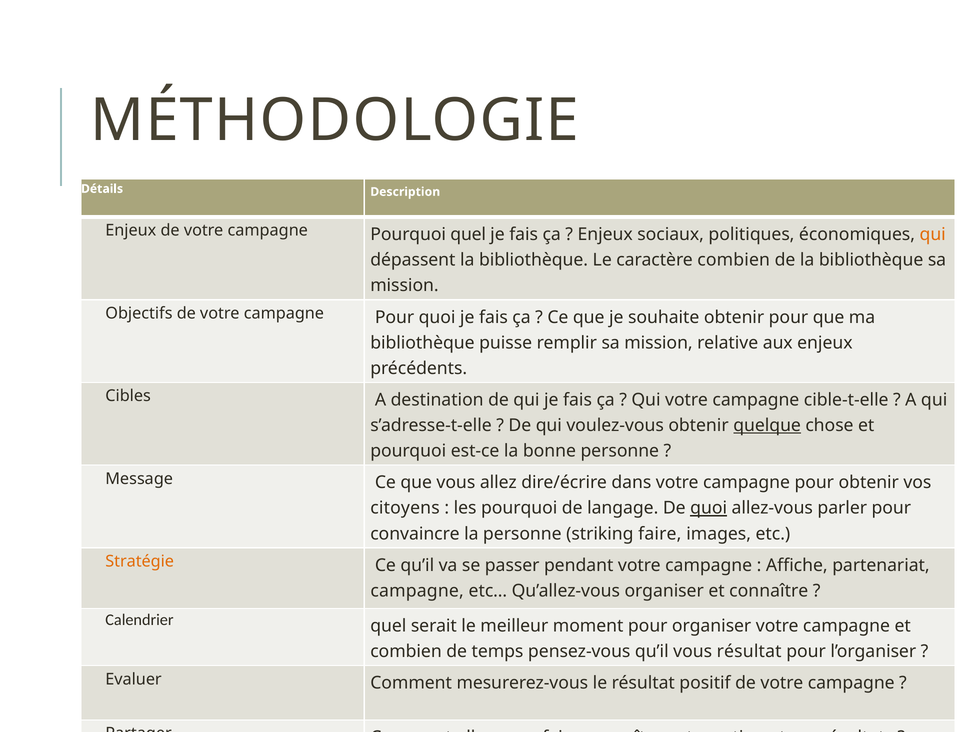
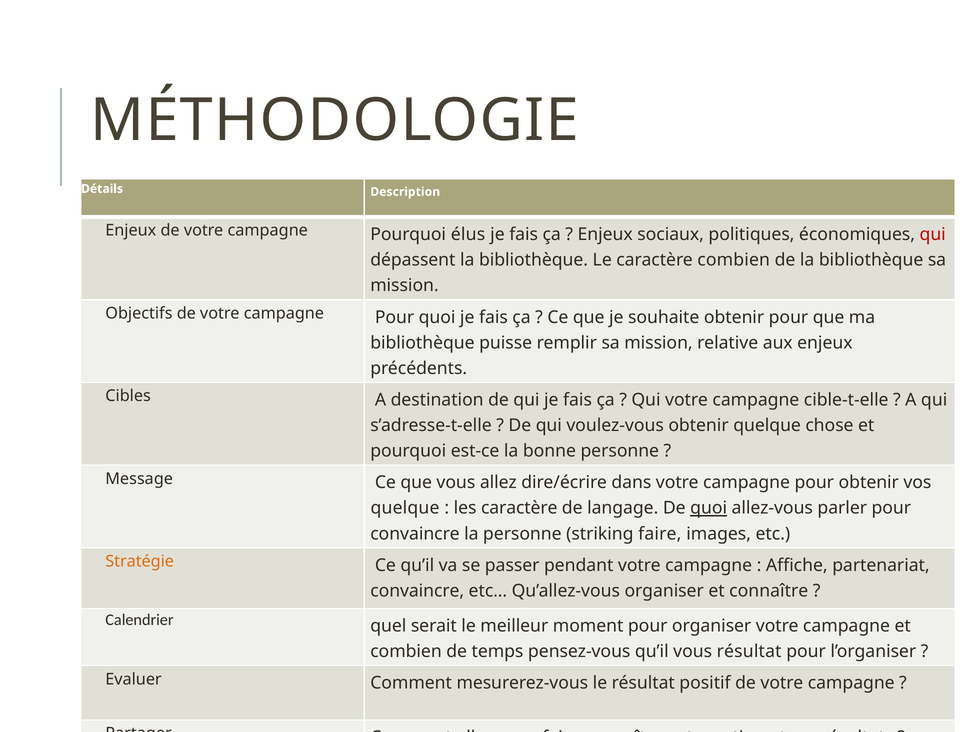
Pourquoi quel: quel -> élus (468, 234)
qui colour: orange -> red (933, 234)
quelque underline: present -> none (767, 425)
citoyens: citoyens -> quelque (405, 508)
les pourquoi: pourquoi -> caractère (519, 508)
campagne: campagne -> convaincre (417, 590)
